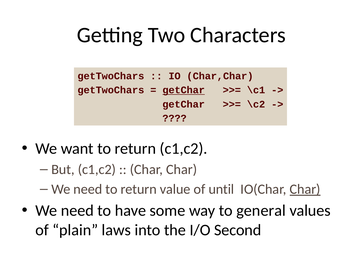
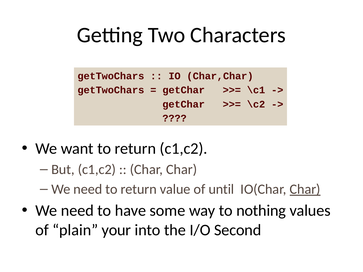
getChar underline: present -> none (184, 90)
general: general -> nothing (261, 211)
laws: laws -> your (116, 230)
